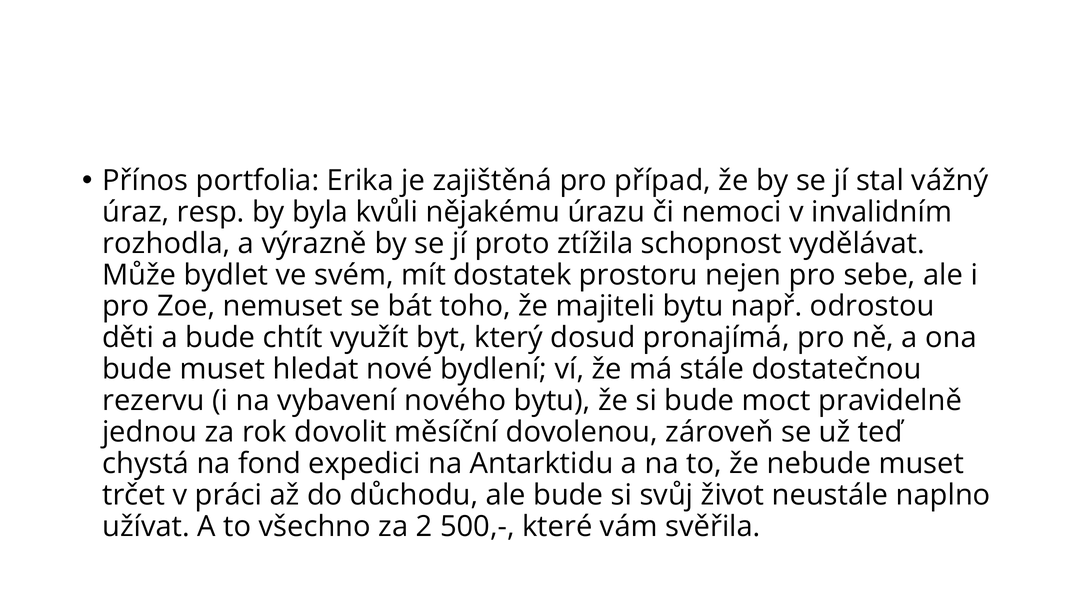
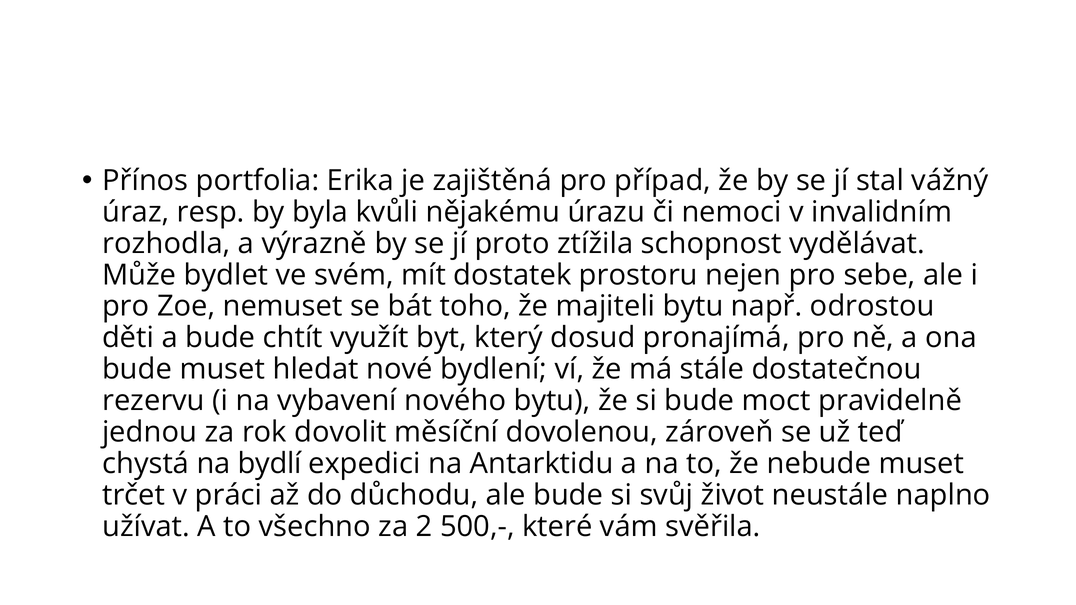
fond: fond -> bydlí (270, 464)
